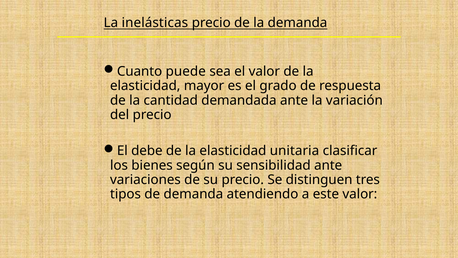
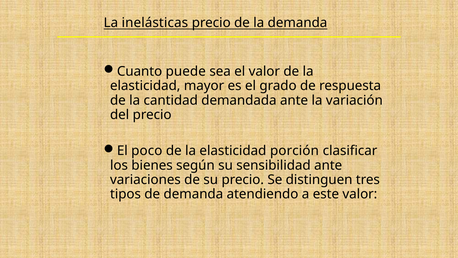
debe: debe -> poco (147, 151)
unitaria: unitaria -> porción (294, 151)
